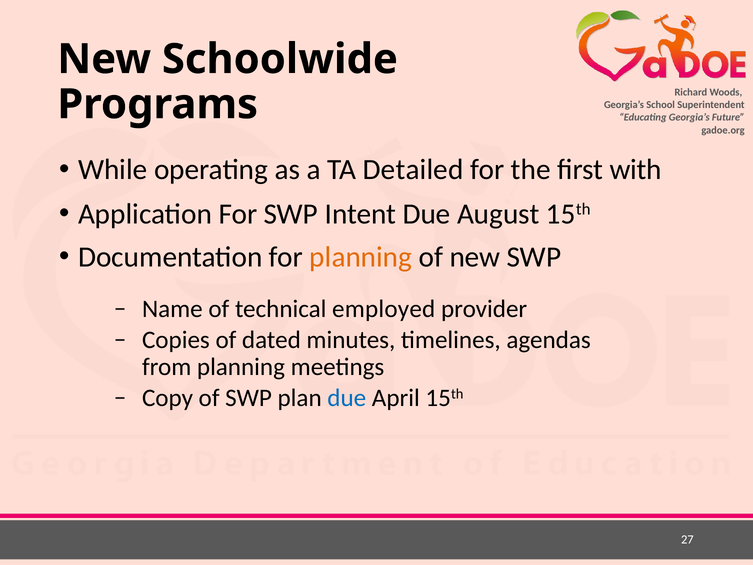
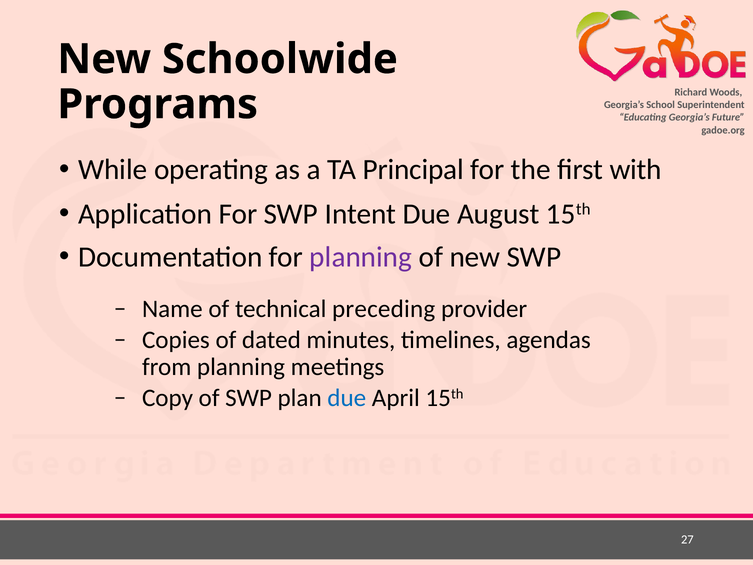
Detailed: Detailed -> Principal (413, 170)
planning colour: orange -> purple (361, 257)
employed: employed -> preceding (384, 309)
